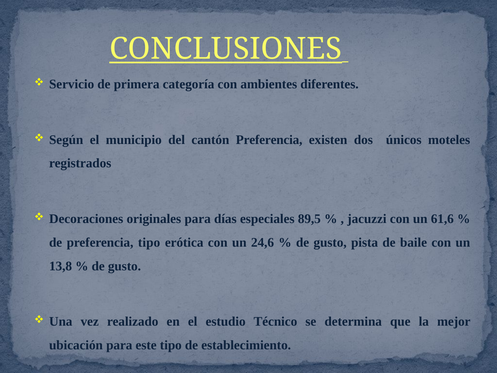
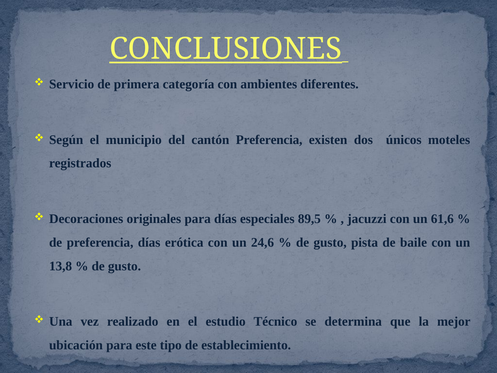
preferencia tipo: tipo -> días (149, 242)
